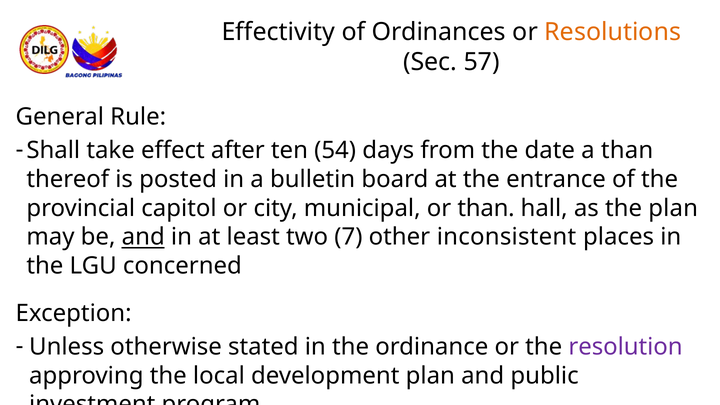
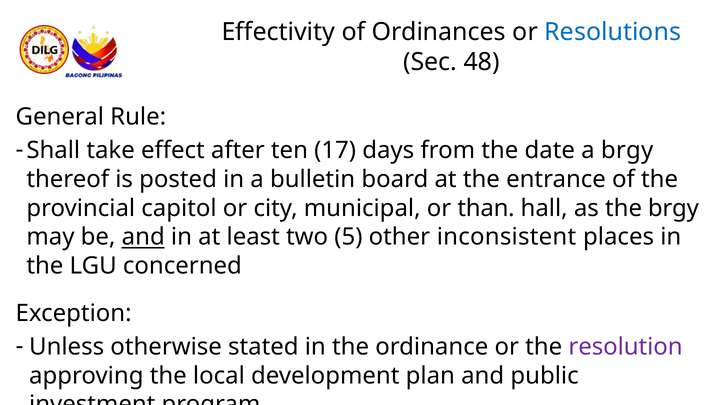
Resolutions colour: orange -> blue (613, 32)
57: 57 -> 48 (482, 62)
54: 54 -> 17 (335, 150)
a than: than -> brgy (627, 150)
the plan: plan -> brgy (673, 208)
7: 7 -> 5 (348, 237)
